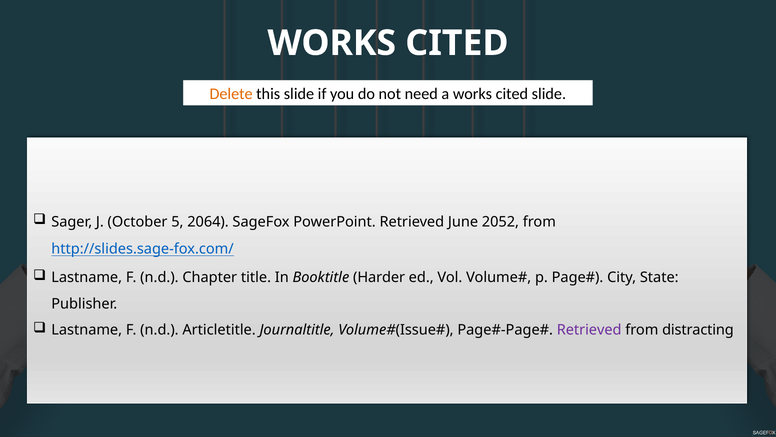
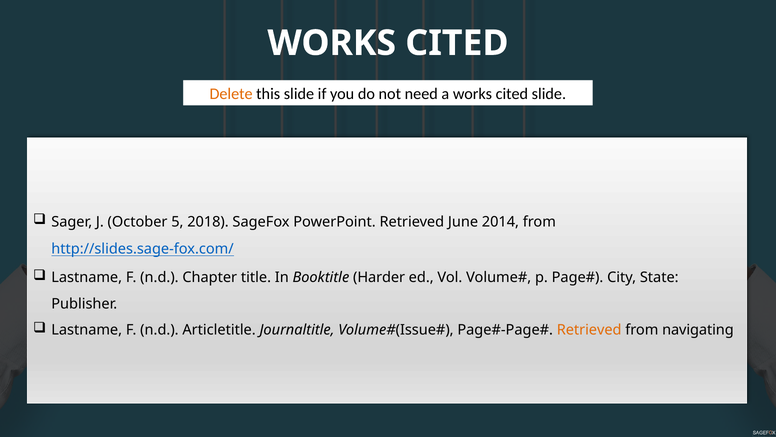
2064: 2064 -> 2018 (208, 221)
2052: 2052 -> 2014 (500, 221)
Retrieved colour: purple -> orange (589, 330)
distracting: distracting -> navigating (698, 330)
